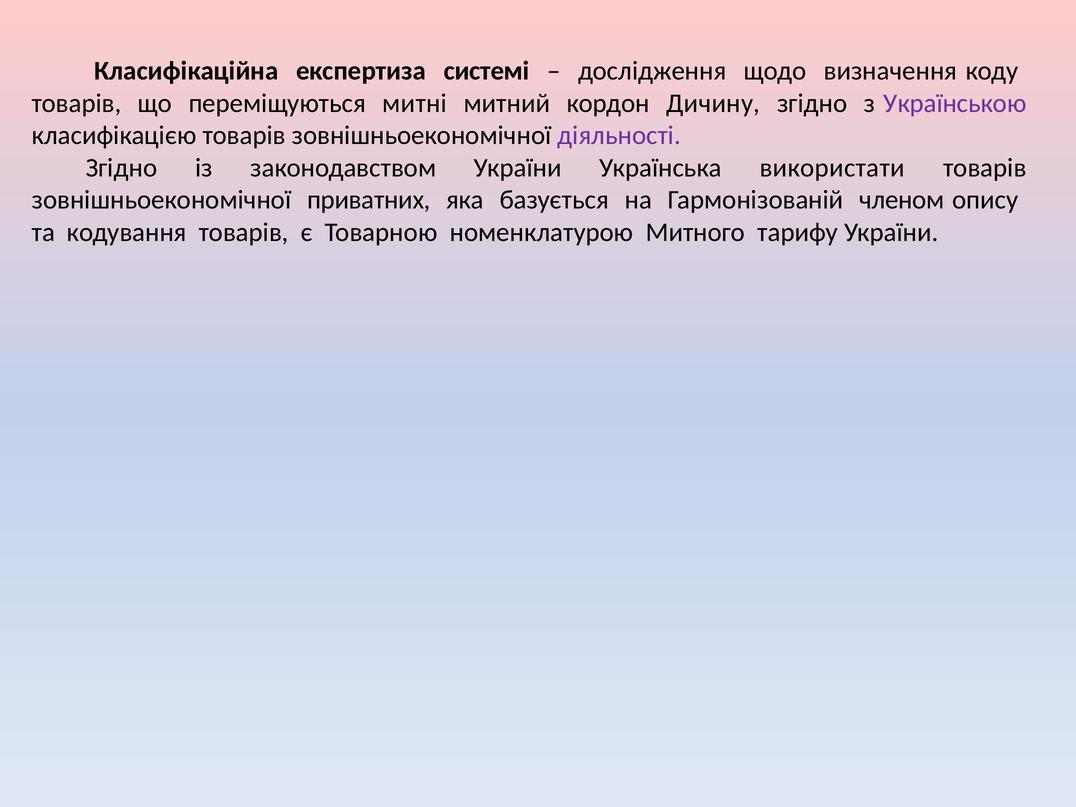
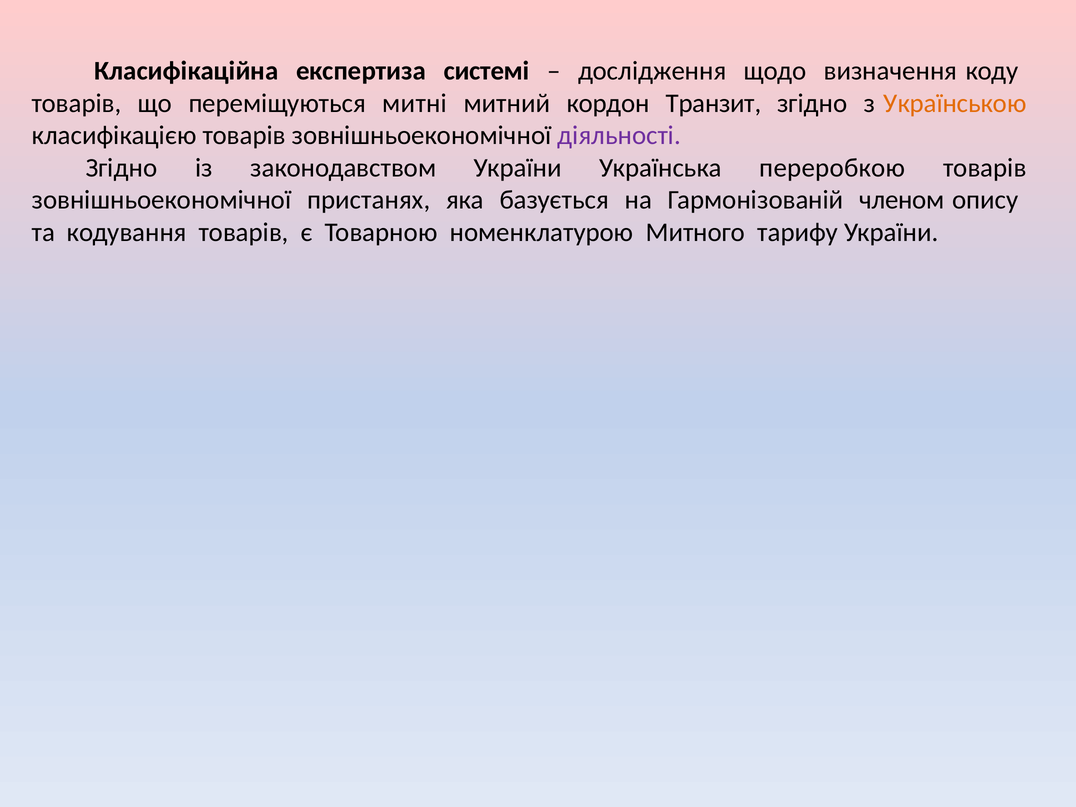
Дичину: Дичину -> Транзит (714, 103)
Українською colour: purple -> orange (955, 103)
використати: використати -> переробкою (832, 168)
приватних: приватних -> пристанях (369, 200)
